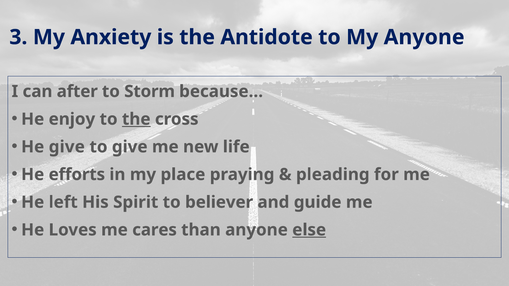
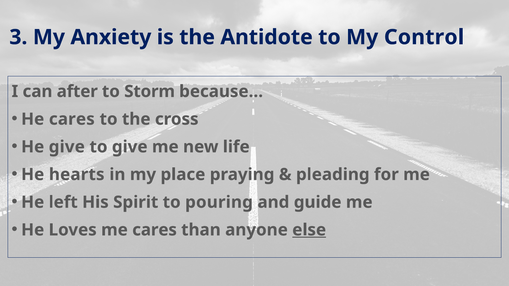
My Anyone: Anyone -> Control (424, 37)
He enjoy: enjoy -> cares (72, 119)
the underline: present -> none (136, 119)
efforts: efforts -> hearts (77, 175)
believer: believer -> pouring (219, 202)
